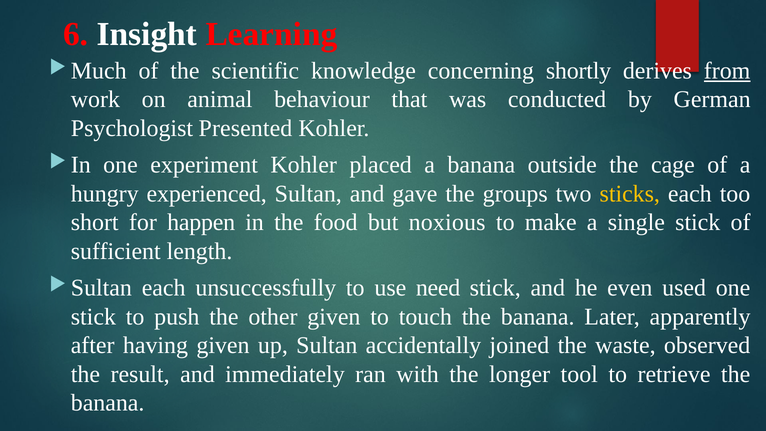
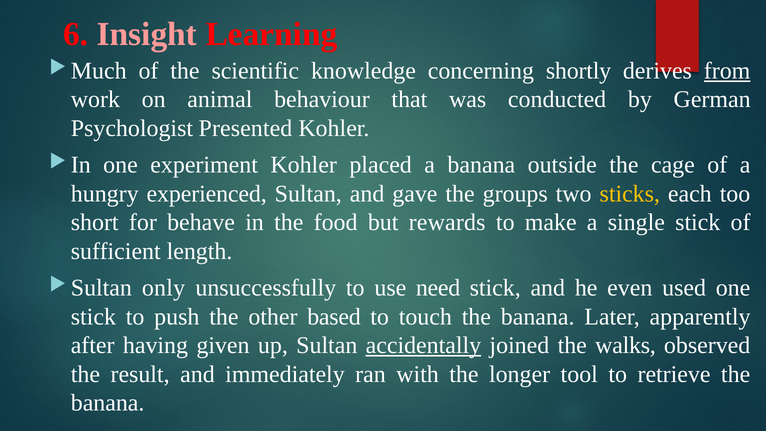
Insight colour: white -> pink (147, 34)
happen: happen -> behave (201, 222)
noxious: noxious -> rewards (447, 222)
each: each -> only (164, 288)
other given: given -> based (334, 317)
accidentally underline: none -> present (423, 345)
waste: waste -> walks (626, 345)
